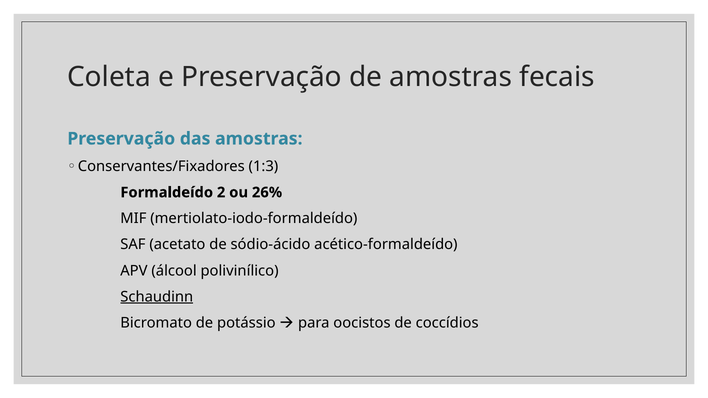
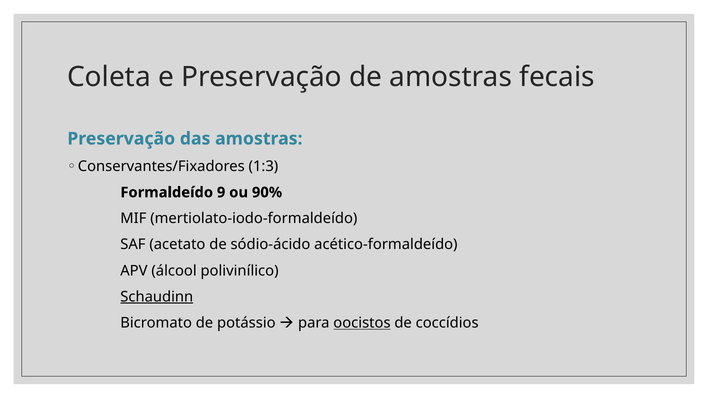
2: 2 -> 9 (221, 193)
26%: 26% -> 90% (267, 193)
oocistos underline: none -> present (362, 323)
